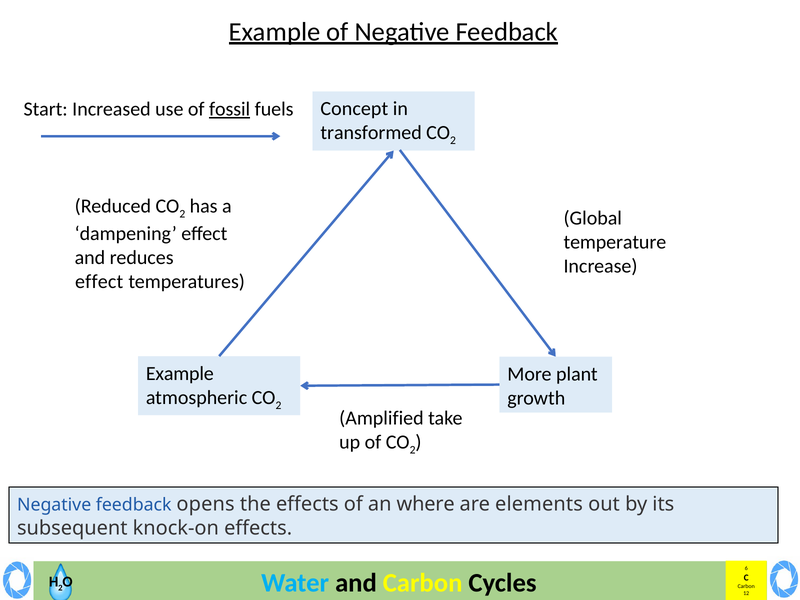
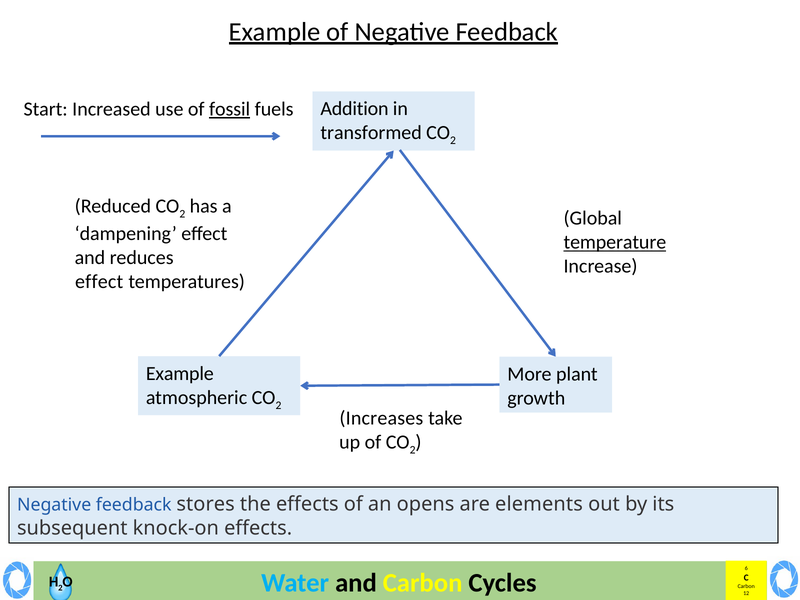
Concept: Concept -> Addition (354, 109)
temperature underline: none -> present (615, 242)
Amplified: Amplified -> Increases (381, 418)
opens: opens -> stores (206, 504)
where: where -> opens (426, 504)
